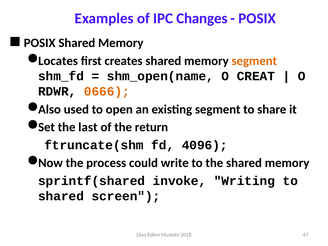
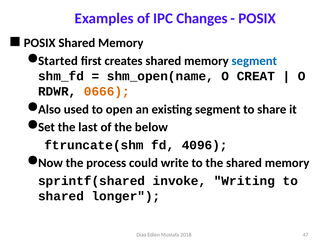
Locates: Locates -> Started (58, 61)
segment colour: orange -> blue (254, 61)
return: return -> below (151, 127)
screen: screen -> longer (126, 196)
